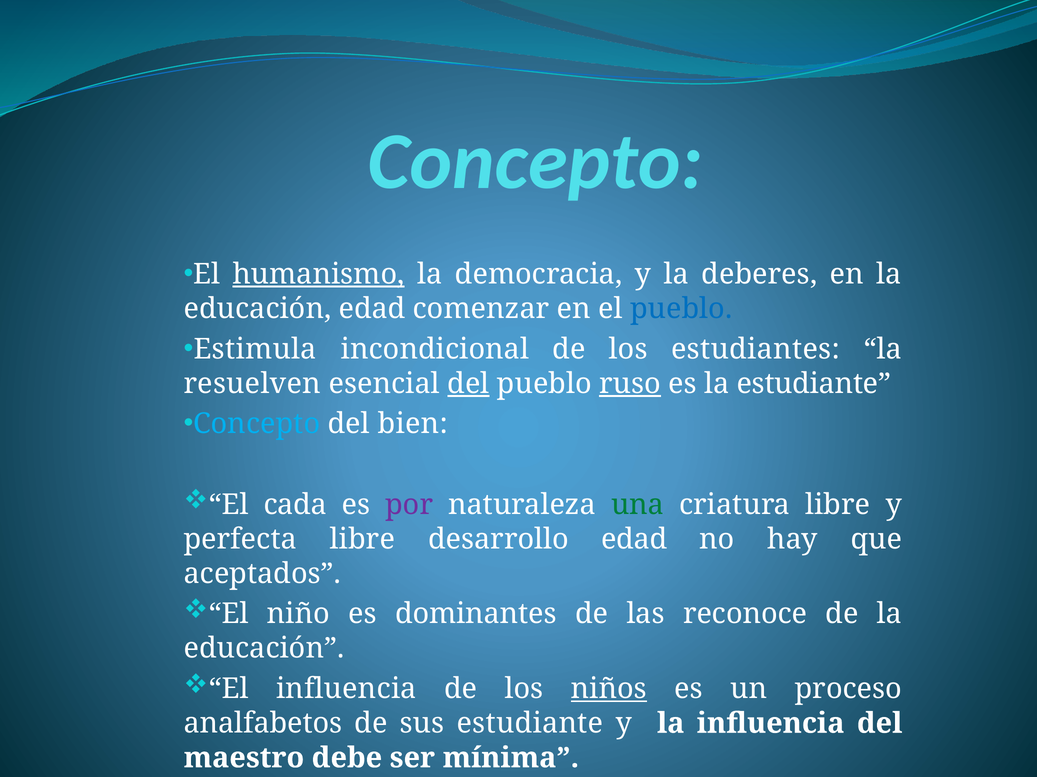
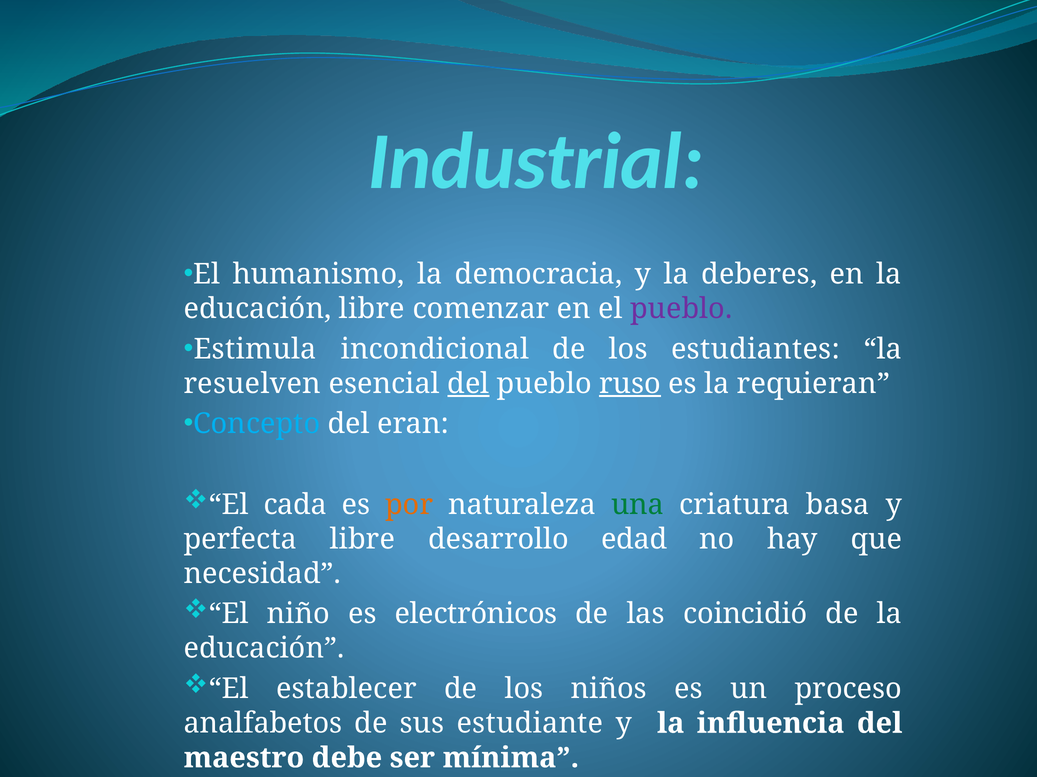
Concepto: Concepto -> Industrial (536, 162)
humanismo underline: present -> none (319, 274)
educación edad: edad -> libre (372, 309)
pueblo colour: blue -> purple (681, 309)
la estudiante: estudiante -> requieran (814, 384)
bien: bien -> eran (413, 424)
por colour: purple -> orange (409, 505)
criatura libre: libre -> basa (838, 505)
aceptados: aceptados -> necesidad (262, 574)
dominantes: dominantes -> electrónicos (476, 614)
reconoce: reconoce -> coincidió (745, 614)
El influencia: influencia -> establecer (346, 689)
niños underline: present -> none (609, 689)
